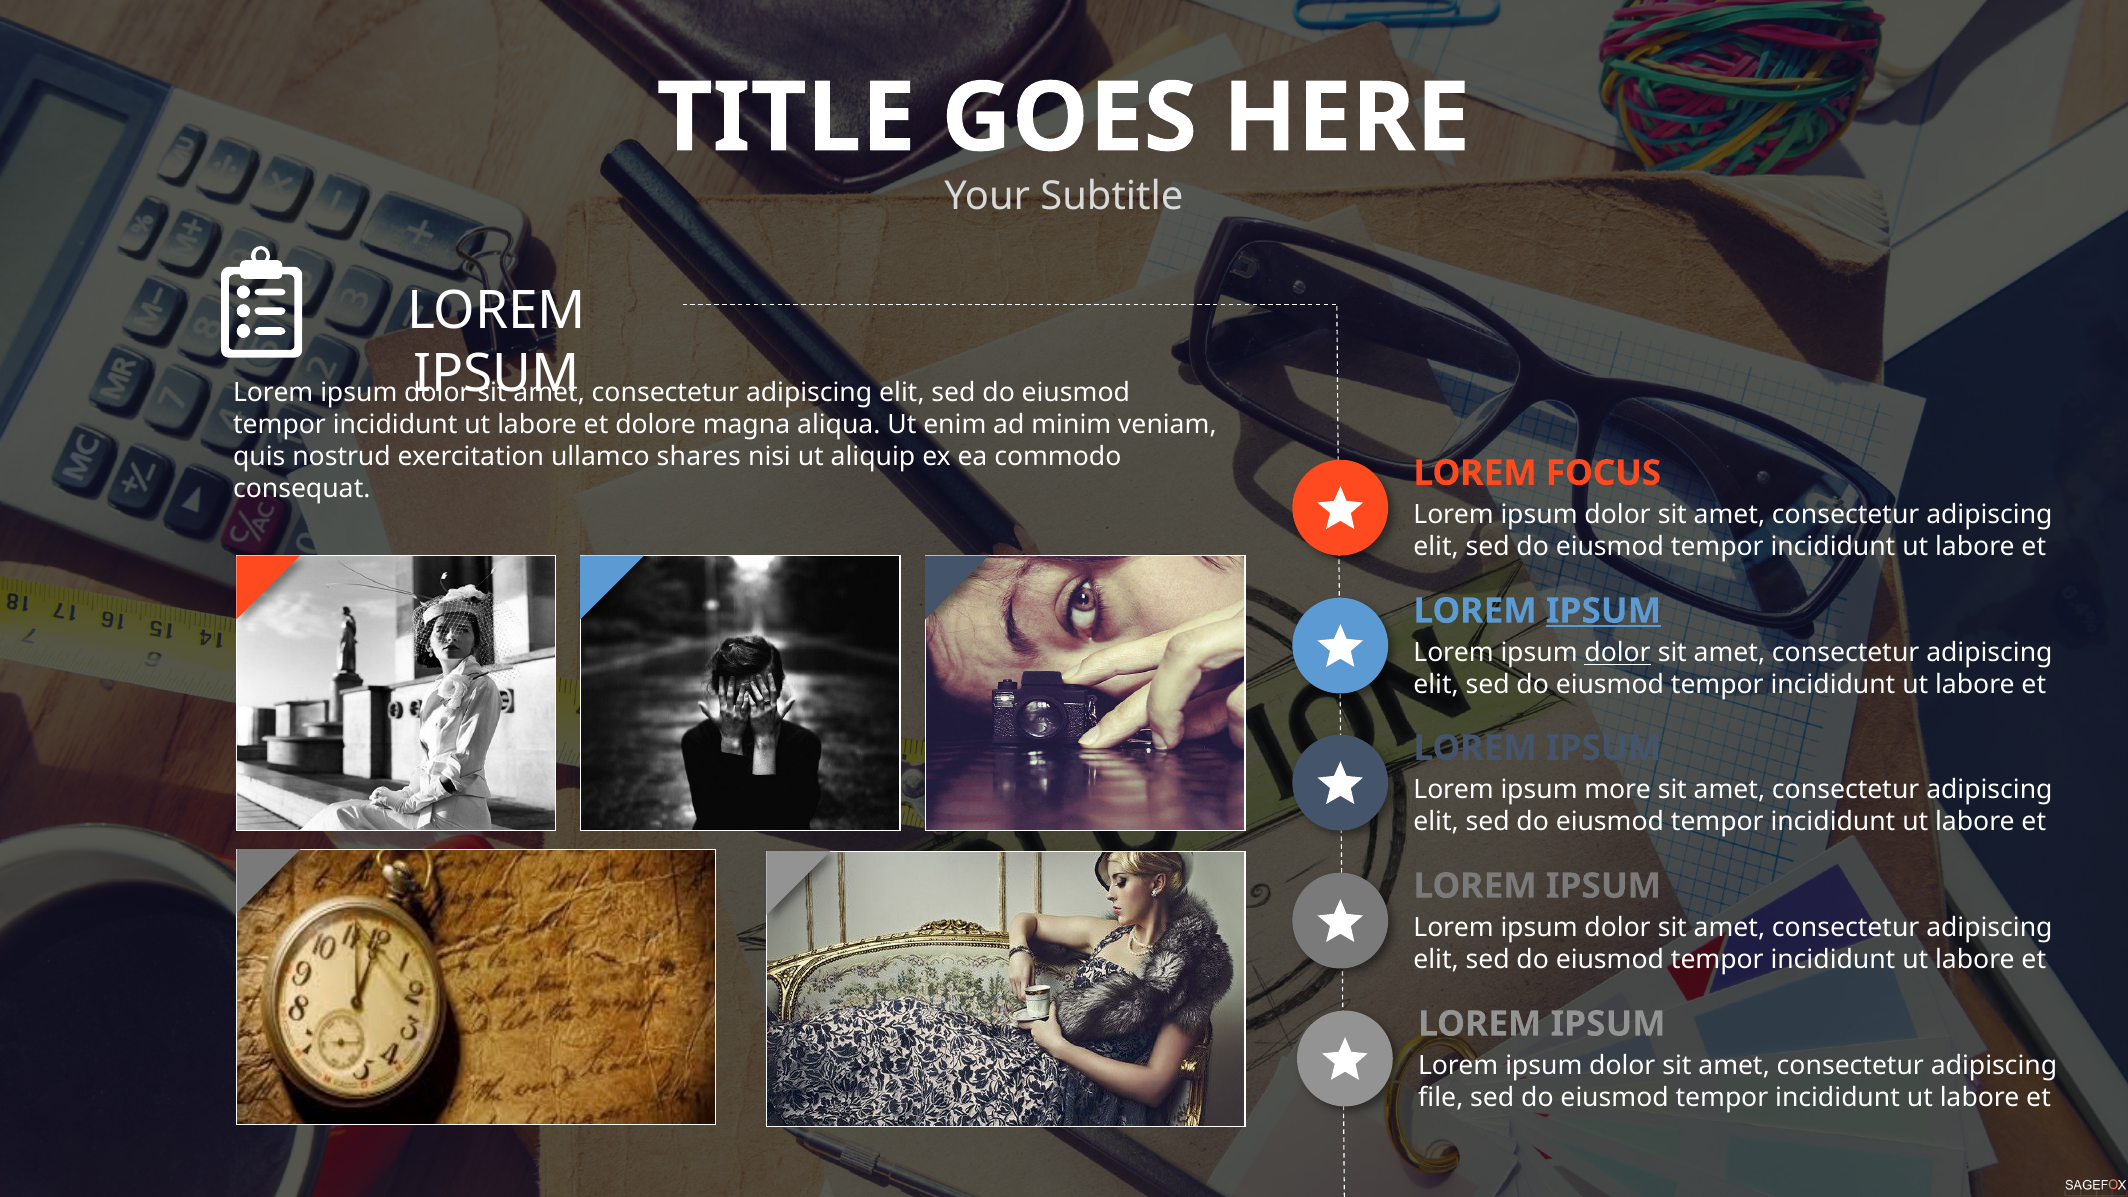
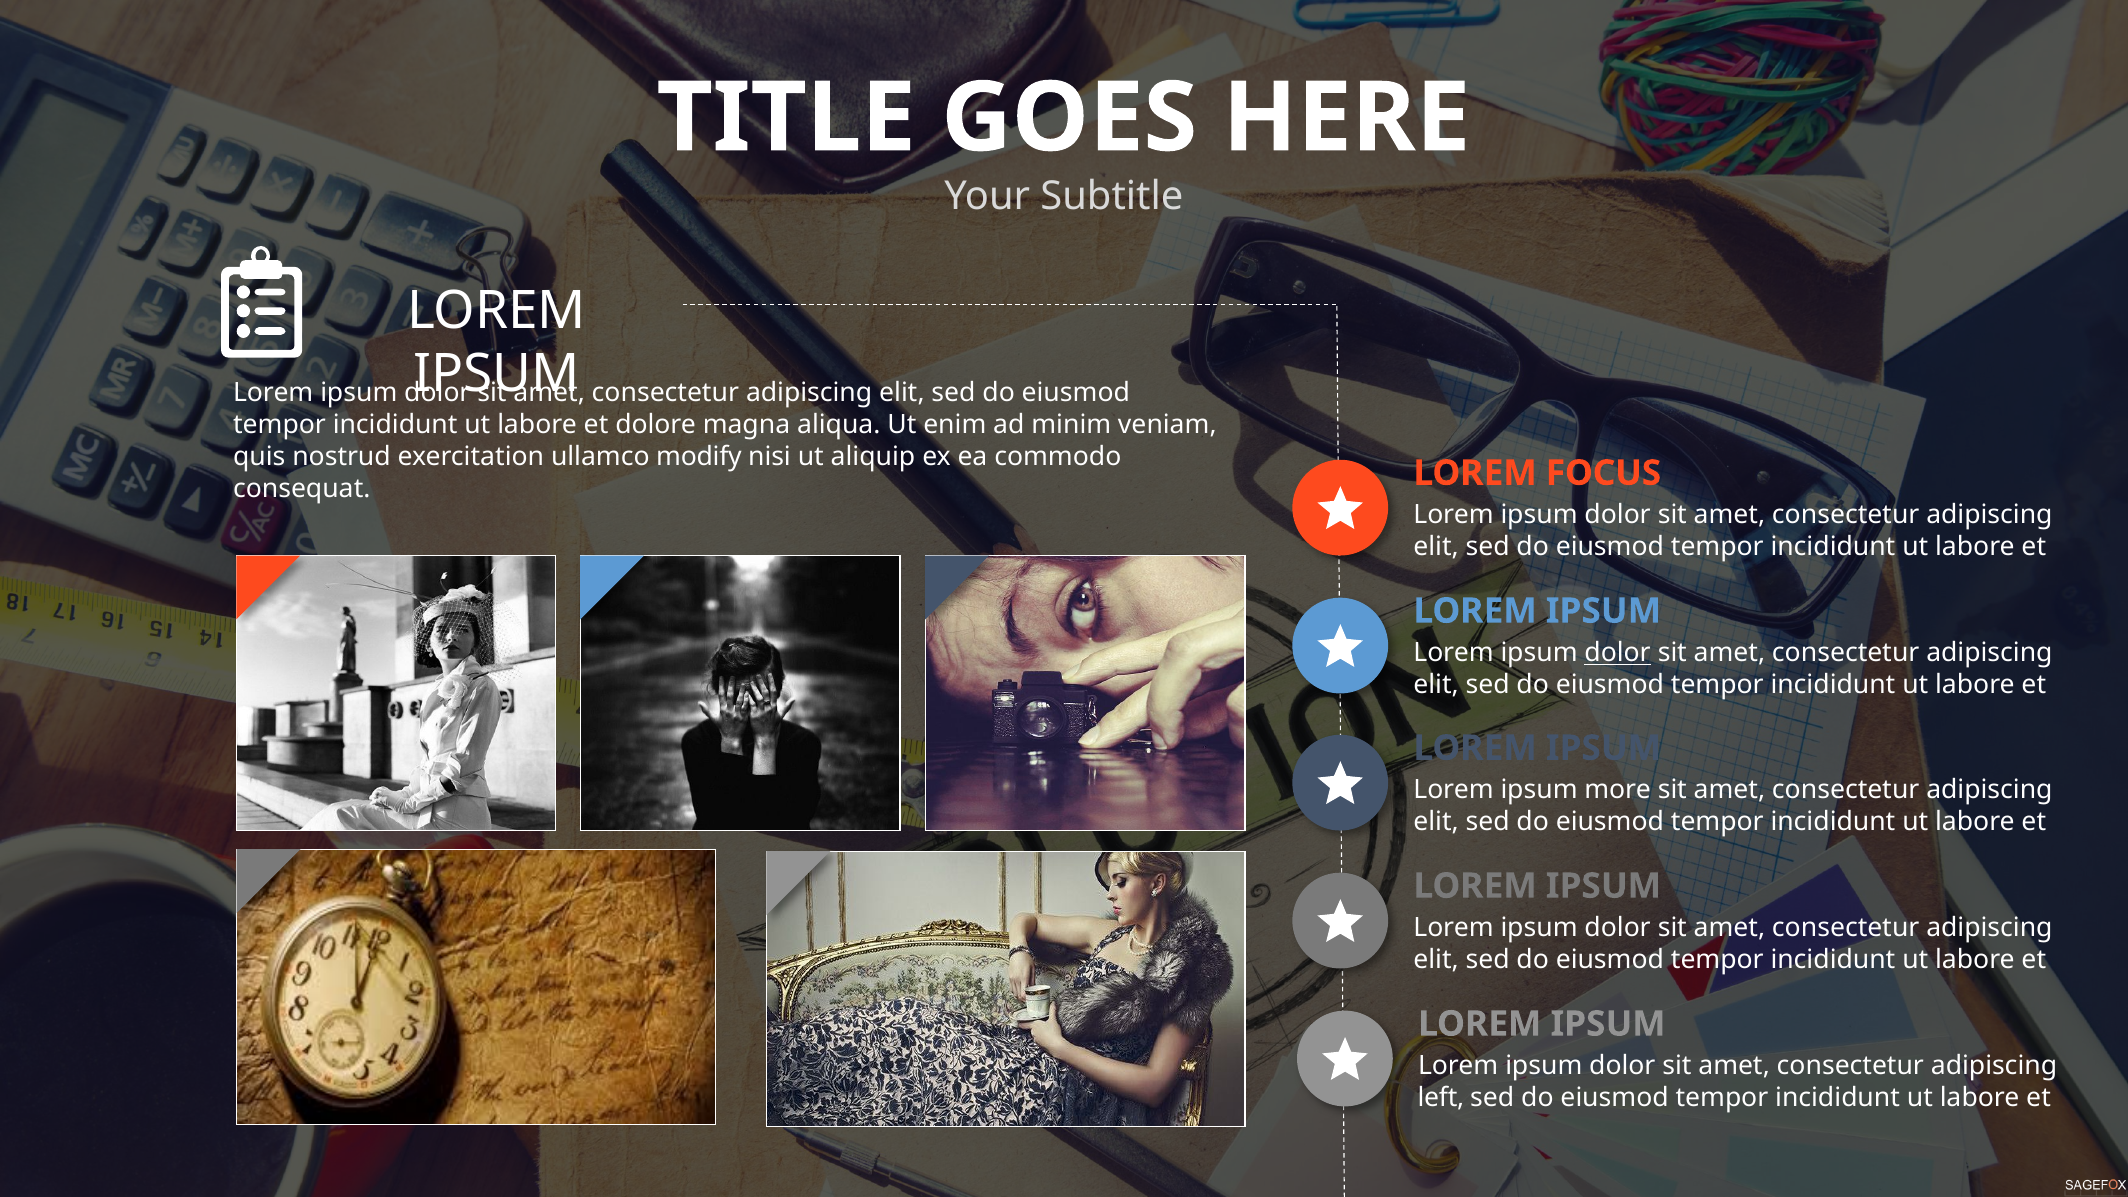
shares: shares -> modify (699, 456)
IPSUM underline: present -> none (1603, 611)
file: file -> left (1441, 1098)
